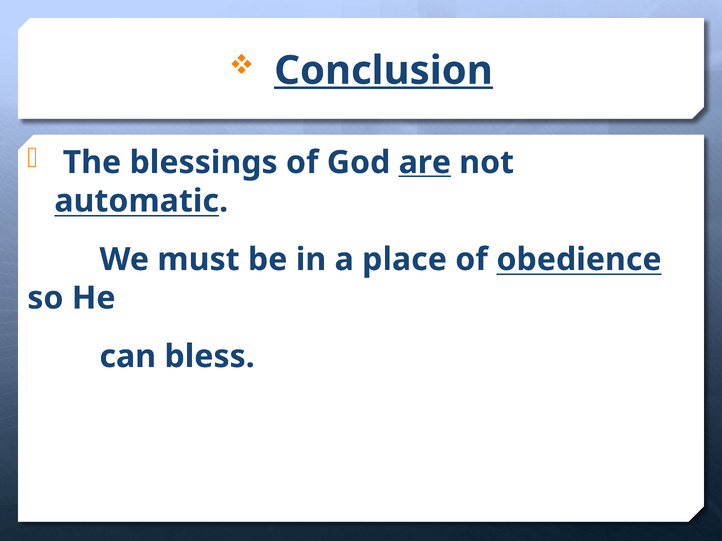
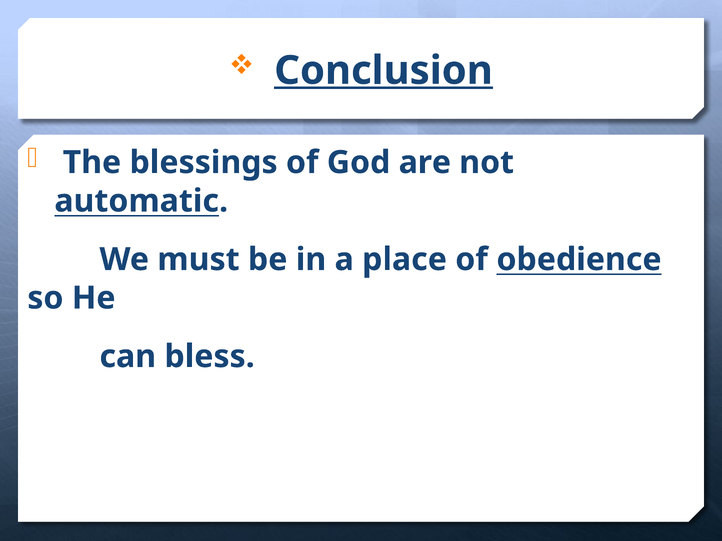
are underline: present -> none (425, 163)
